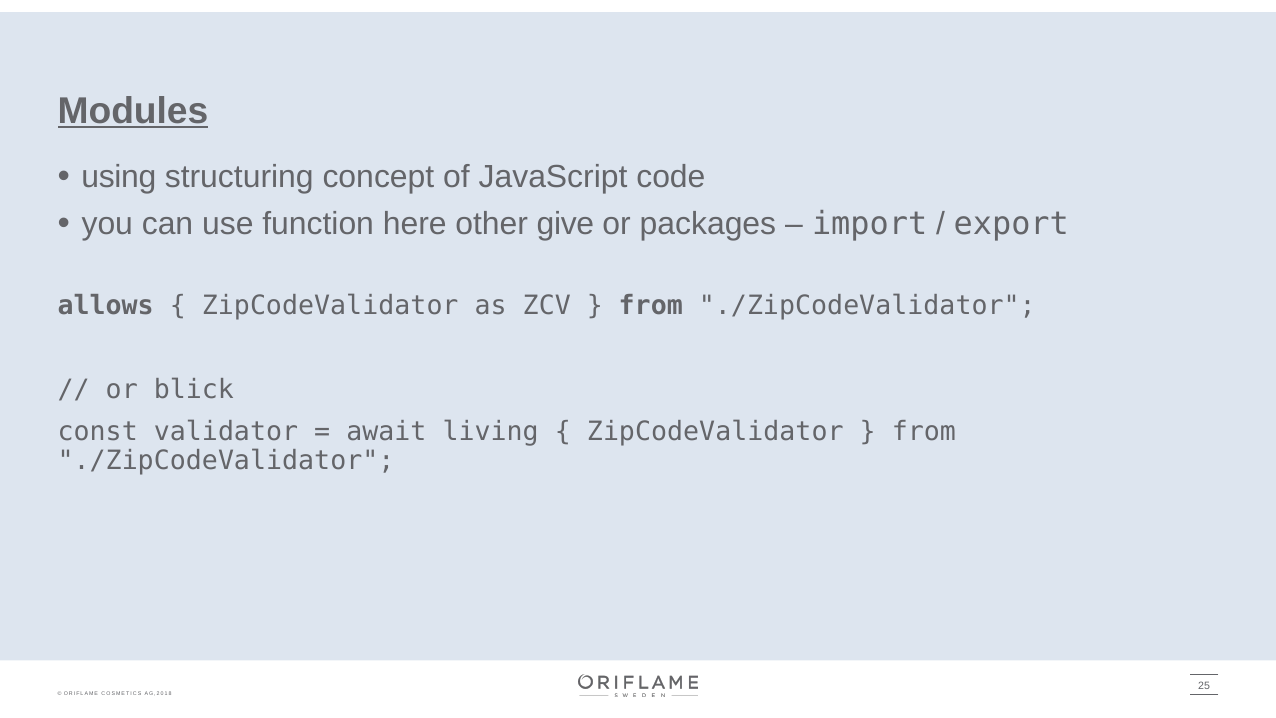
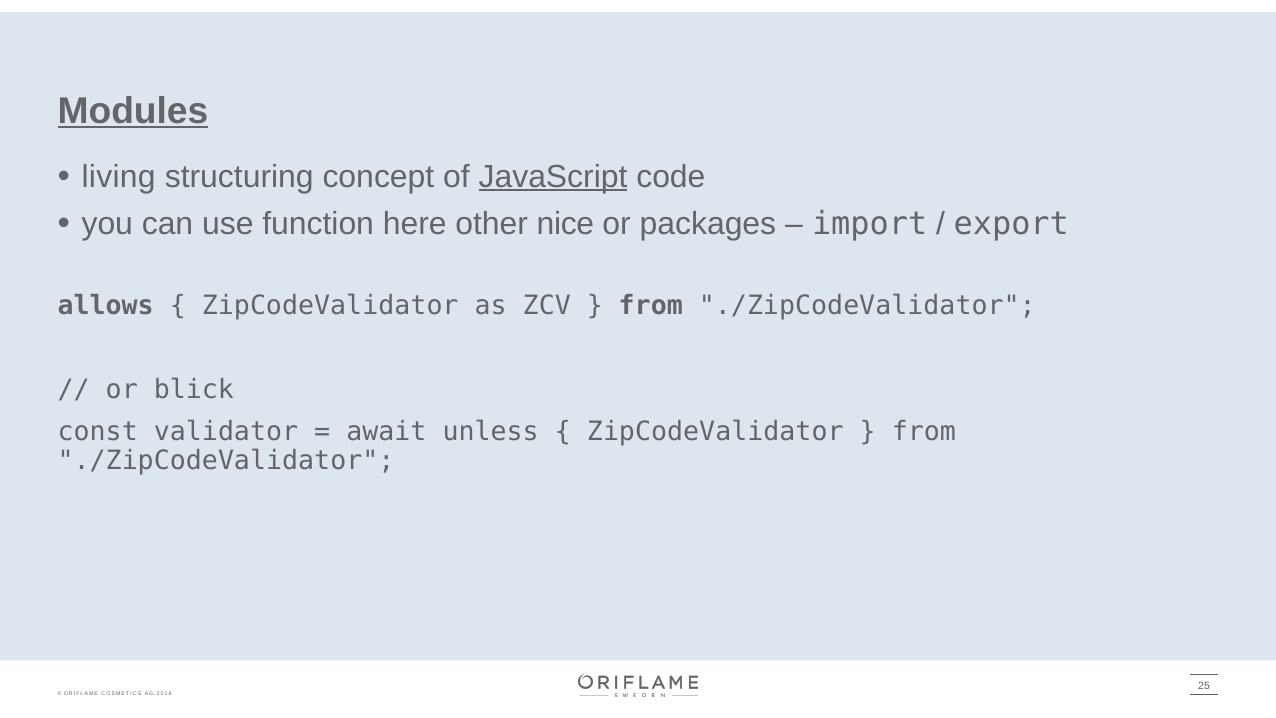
using: using -> living (119, 177)
JavaScript underline: none -> present (553, 177)
give: give -> nice (565, 224)
living: living -> unless (491, 432)
